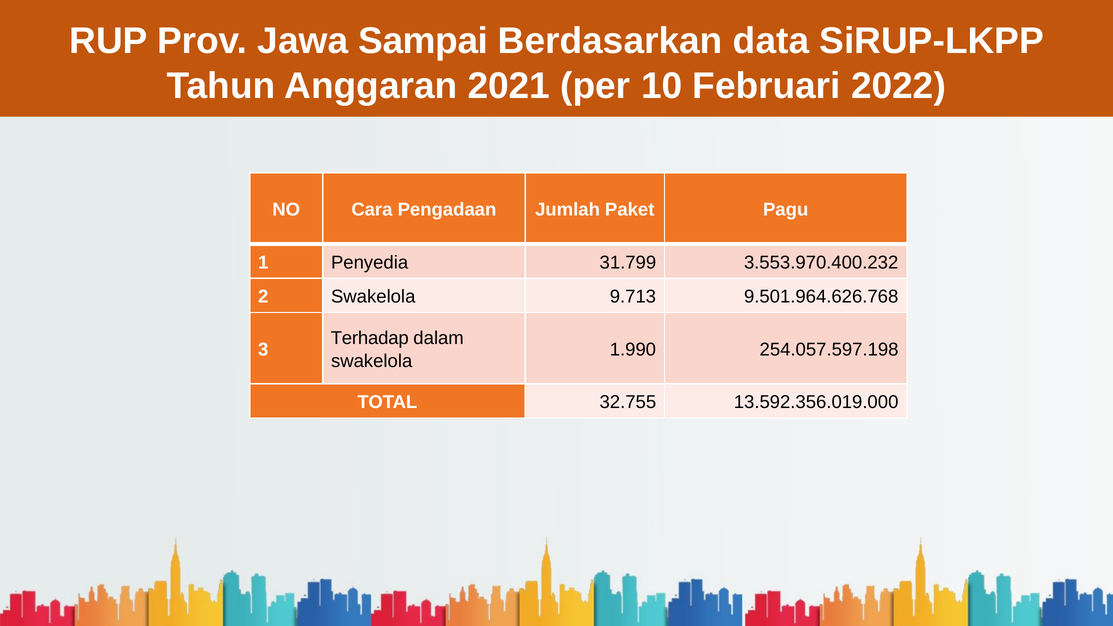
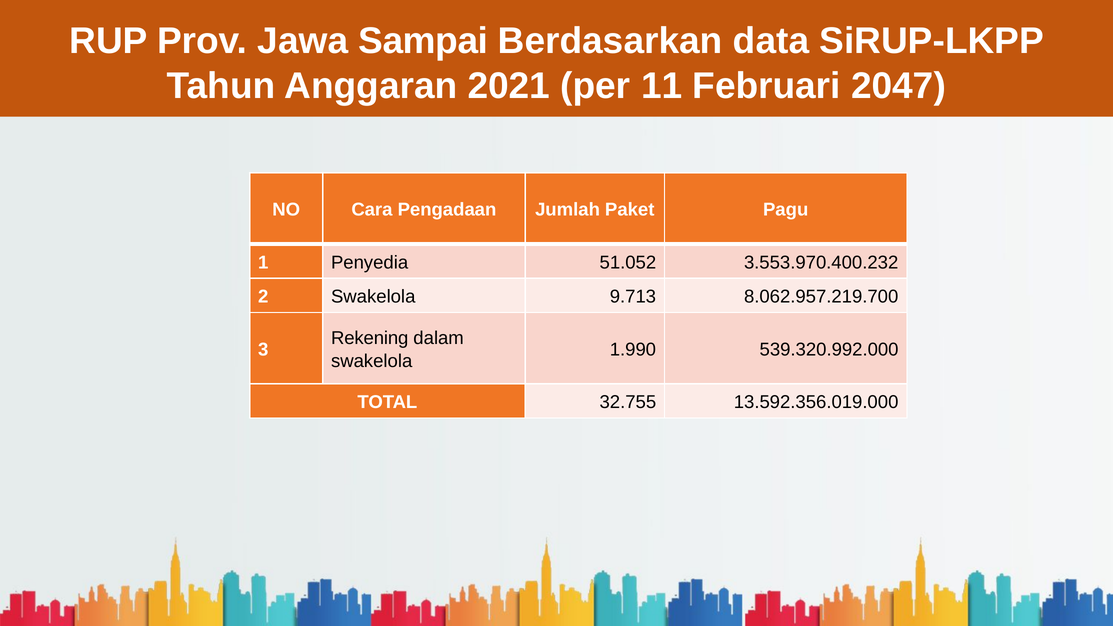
10: 10 -> 11 (662, 86)
2022: 2022 -> 2047 (899, 86)
31.799: 31.799 -> 51.052 (628, 263)
9.501.964.626.768: 9.501.964.626.768 -> 8.062.957.219.700 (821, 297)
Terhadap: Terhadap -> Rekening (370, 338)
254.057.597.198: 254.057.597.198 -> 539.320.992.000 (829, 350)
